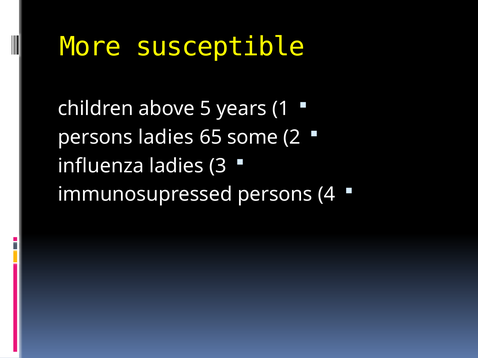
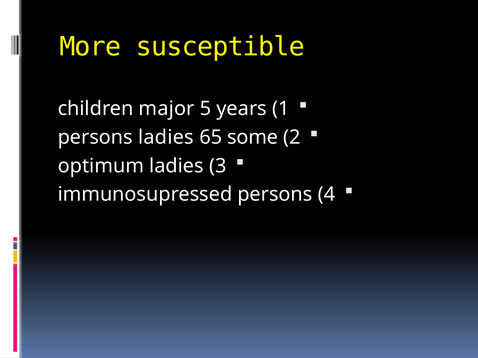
above: above -> major (167, 109)
influenza: influenza -> optimum (101, 166)
